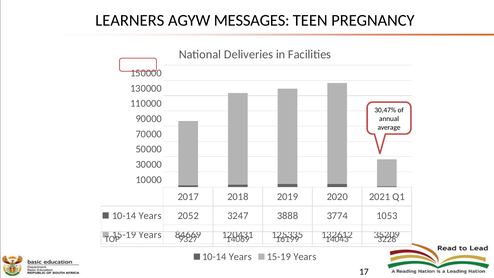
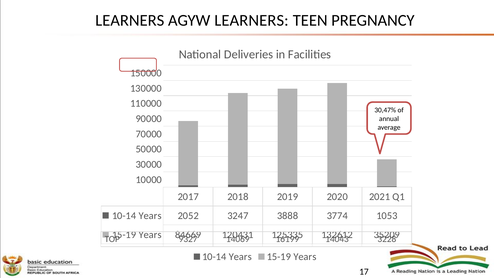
AGYW MESSAGES: MESSAGES -> LEARNERS (251, 21)
